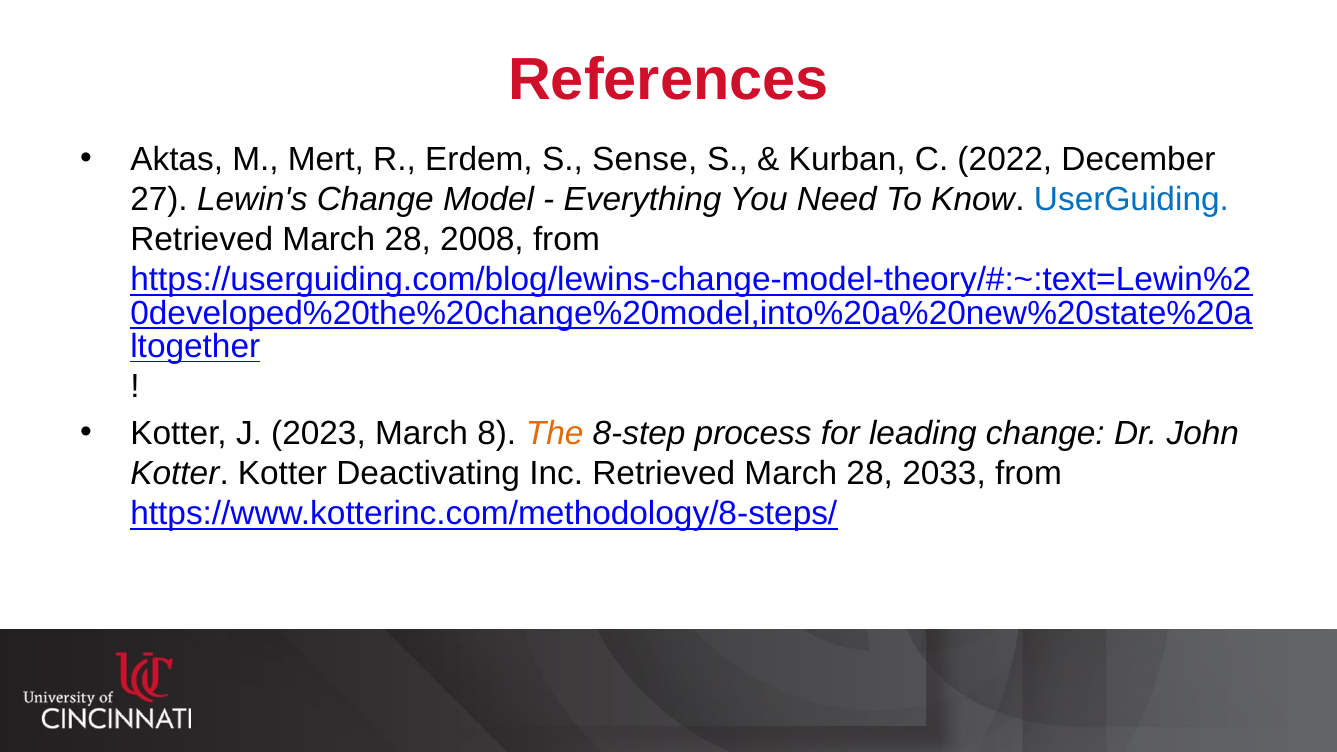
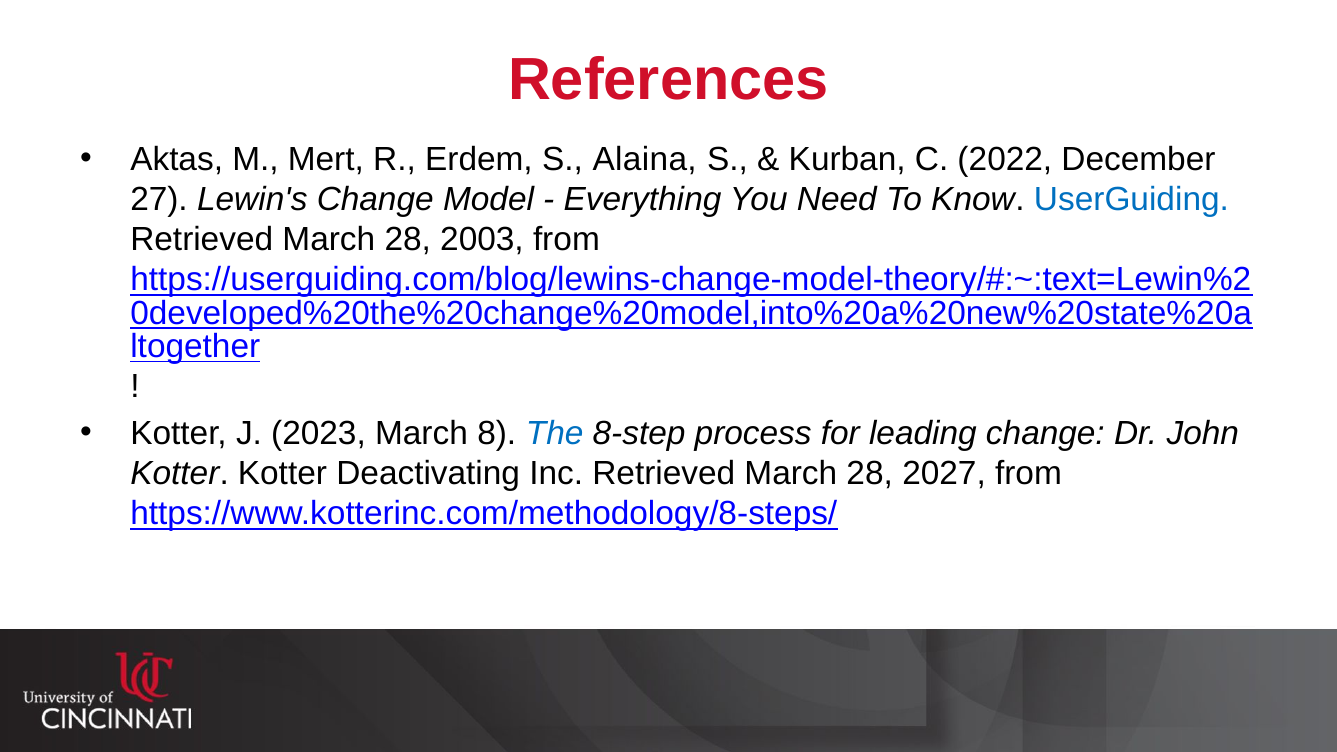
Sense: Sense -> Alaina (645, 160)
2008: 2008 -> 2003 (482, 240)
The colour: orange -> blue (555, 434)
2033: 2033 -> 2027 (944, 474)
